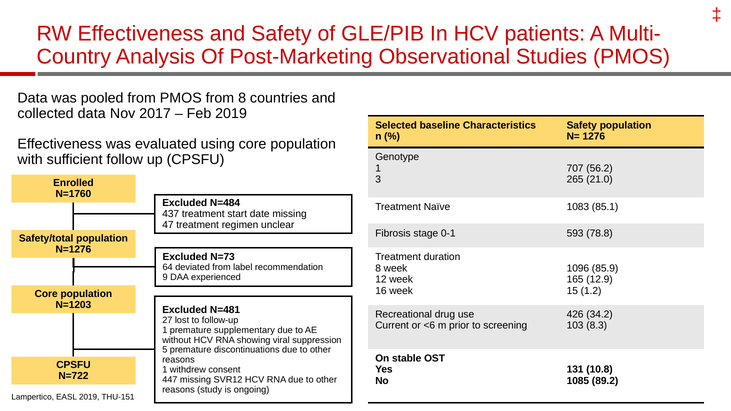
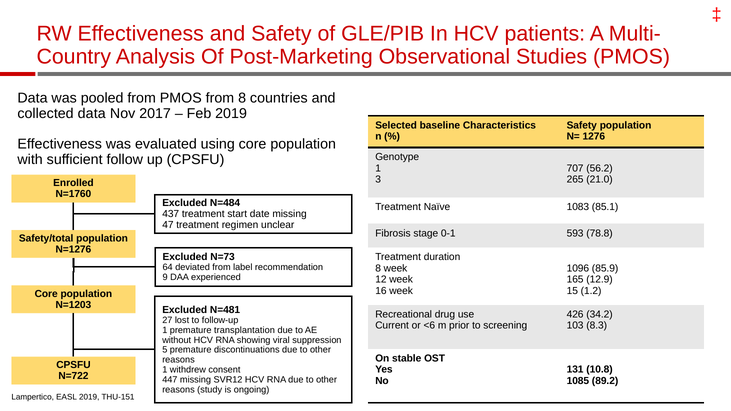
supplementary: supplementary -> transplantation (244, 330)
